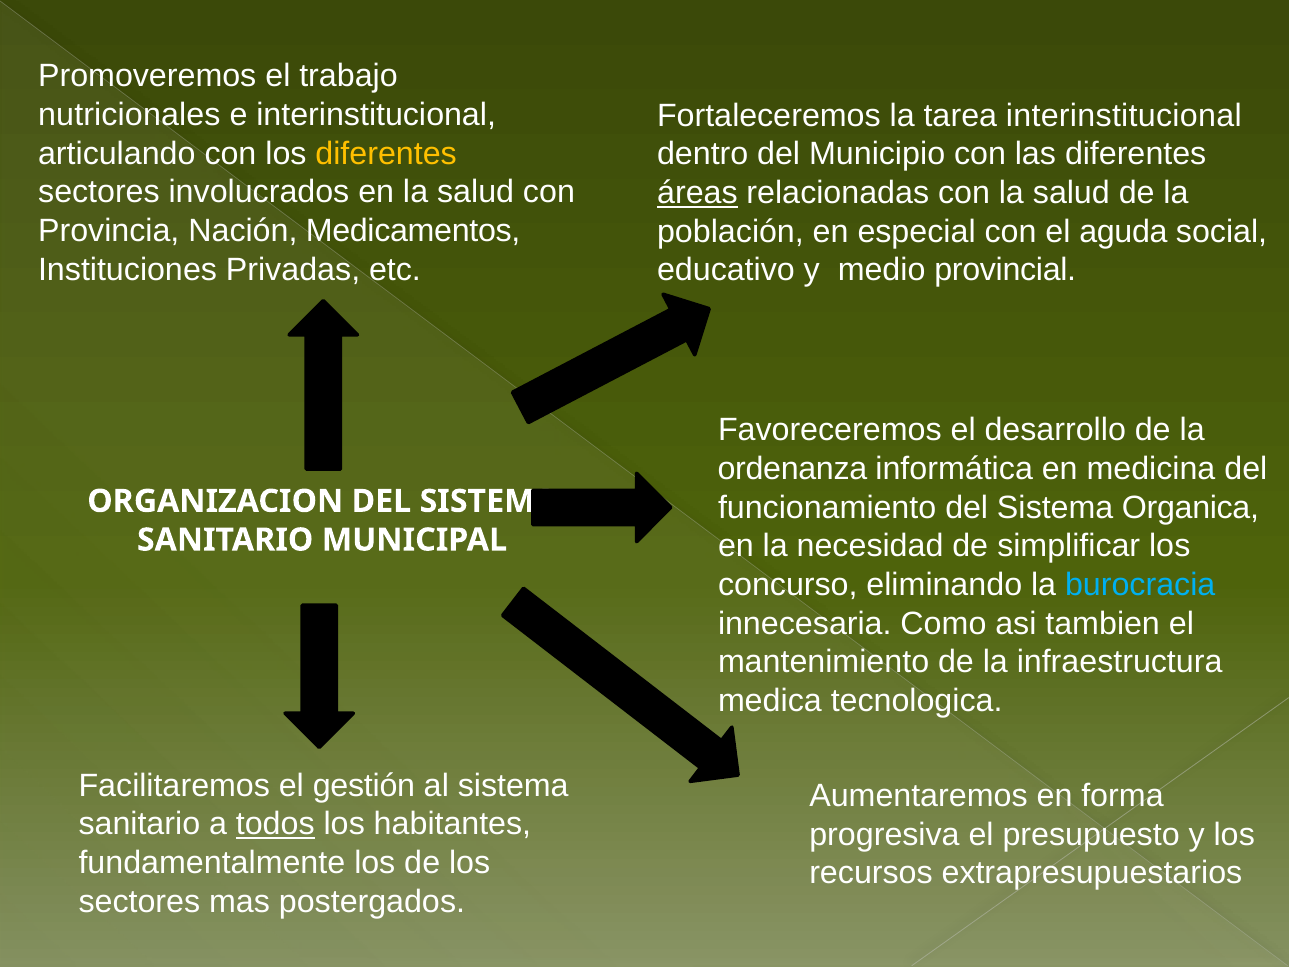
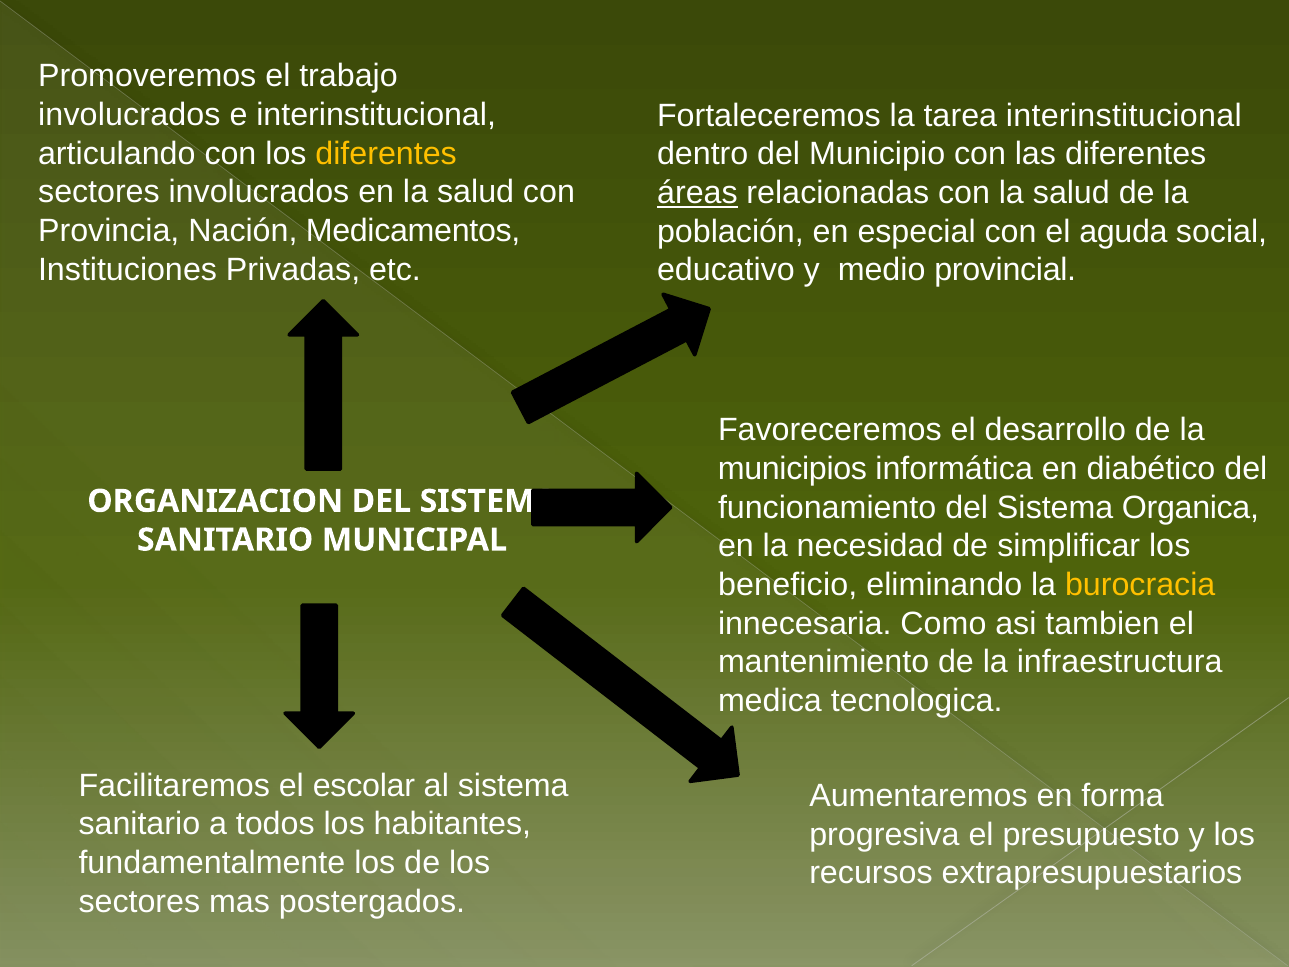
nutricionales: nutricionales -> involucrados (129, 115)
ordenanza: ordenanza -> municipios (792, 469)
medicina: medicina -> diabético (1151, 469)
concurso: concurso -> beneficio (788, 585)
burocracia colour: light blue -> yellow (1140, 585)
gestión: gestión -> escolar (364, 785)
todos underline: present -> none (275, 824)
